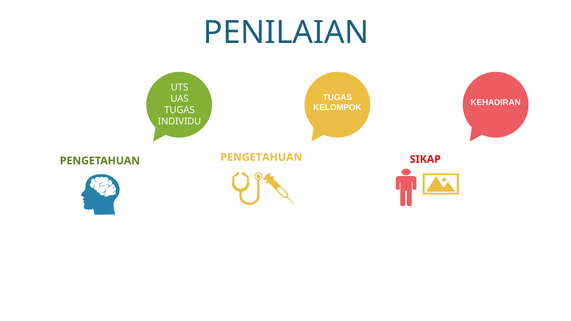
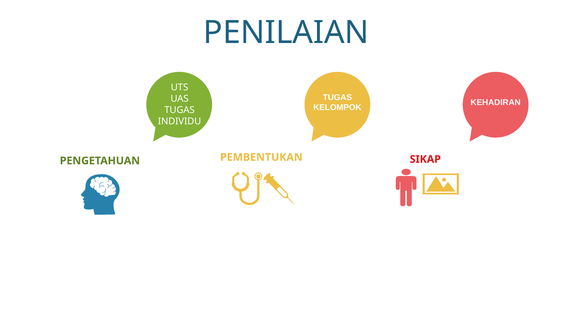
PENGETAHUAN PENGETAHUAN: PENGETAHUAN -> PEMBENTUKAN (261, 157)
